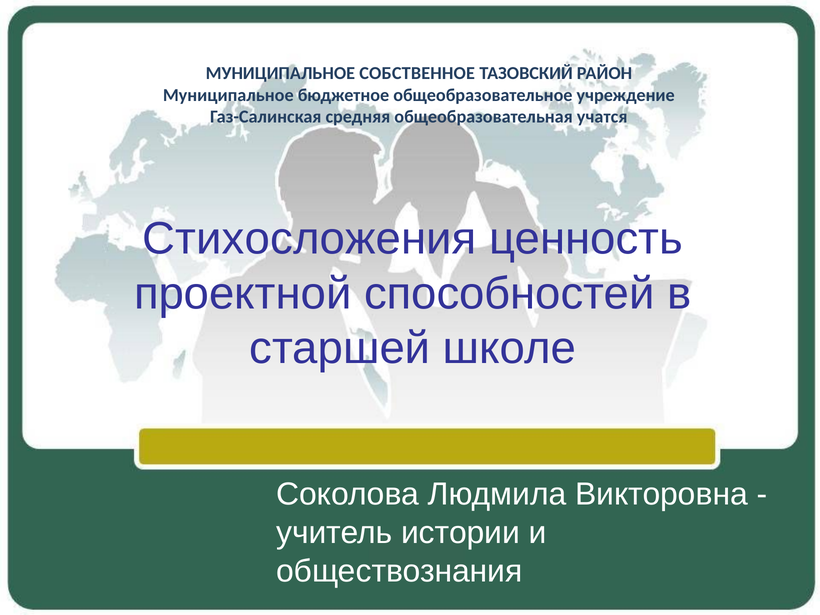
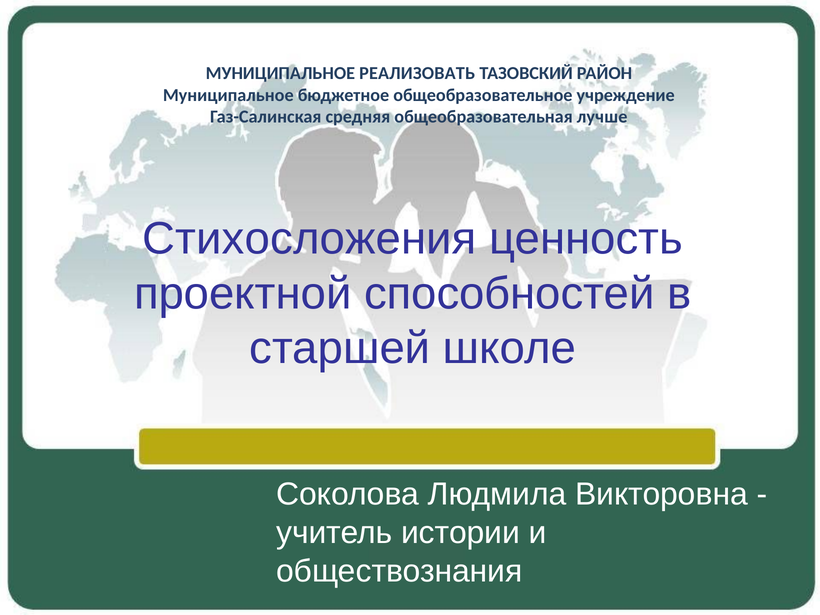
СОБСТВЕННОЕ: СОБСТВЕННОЕ -> РЕАЛИЗОВАТЬ (417, 73)
учатся: учатся -> лучше (602, 117)
